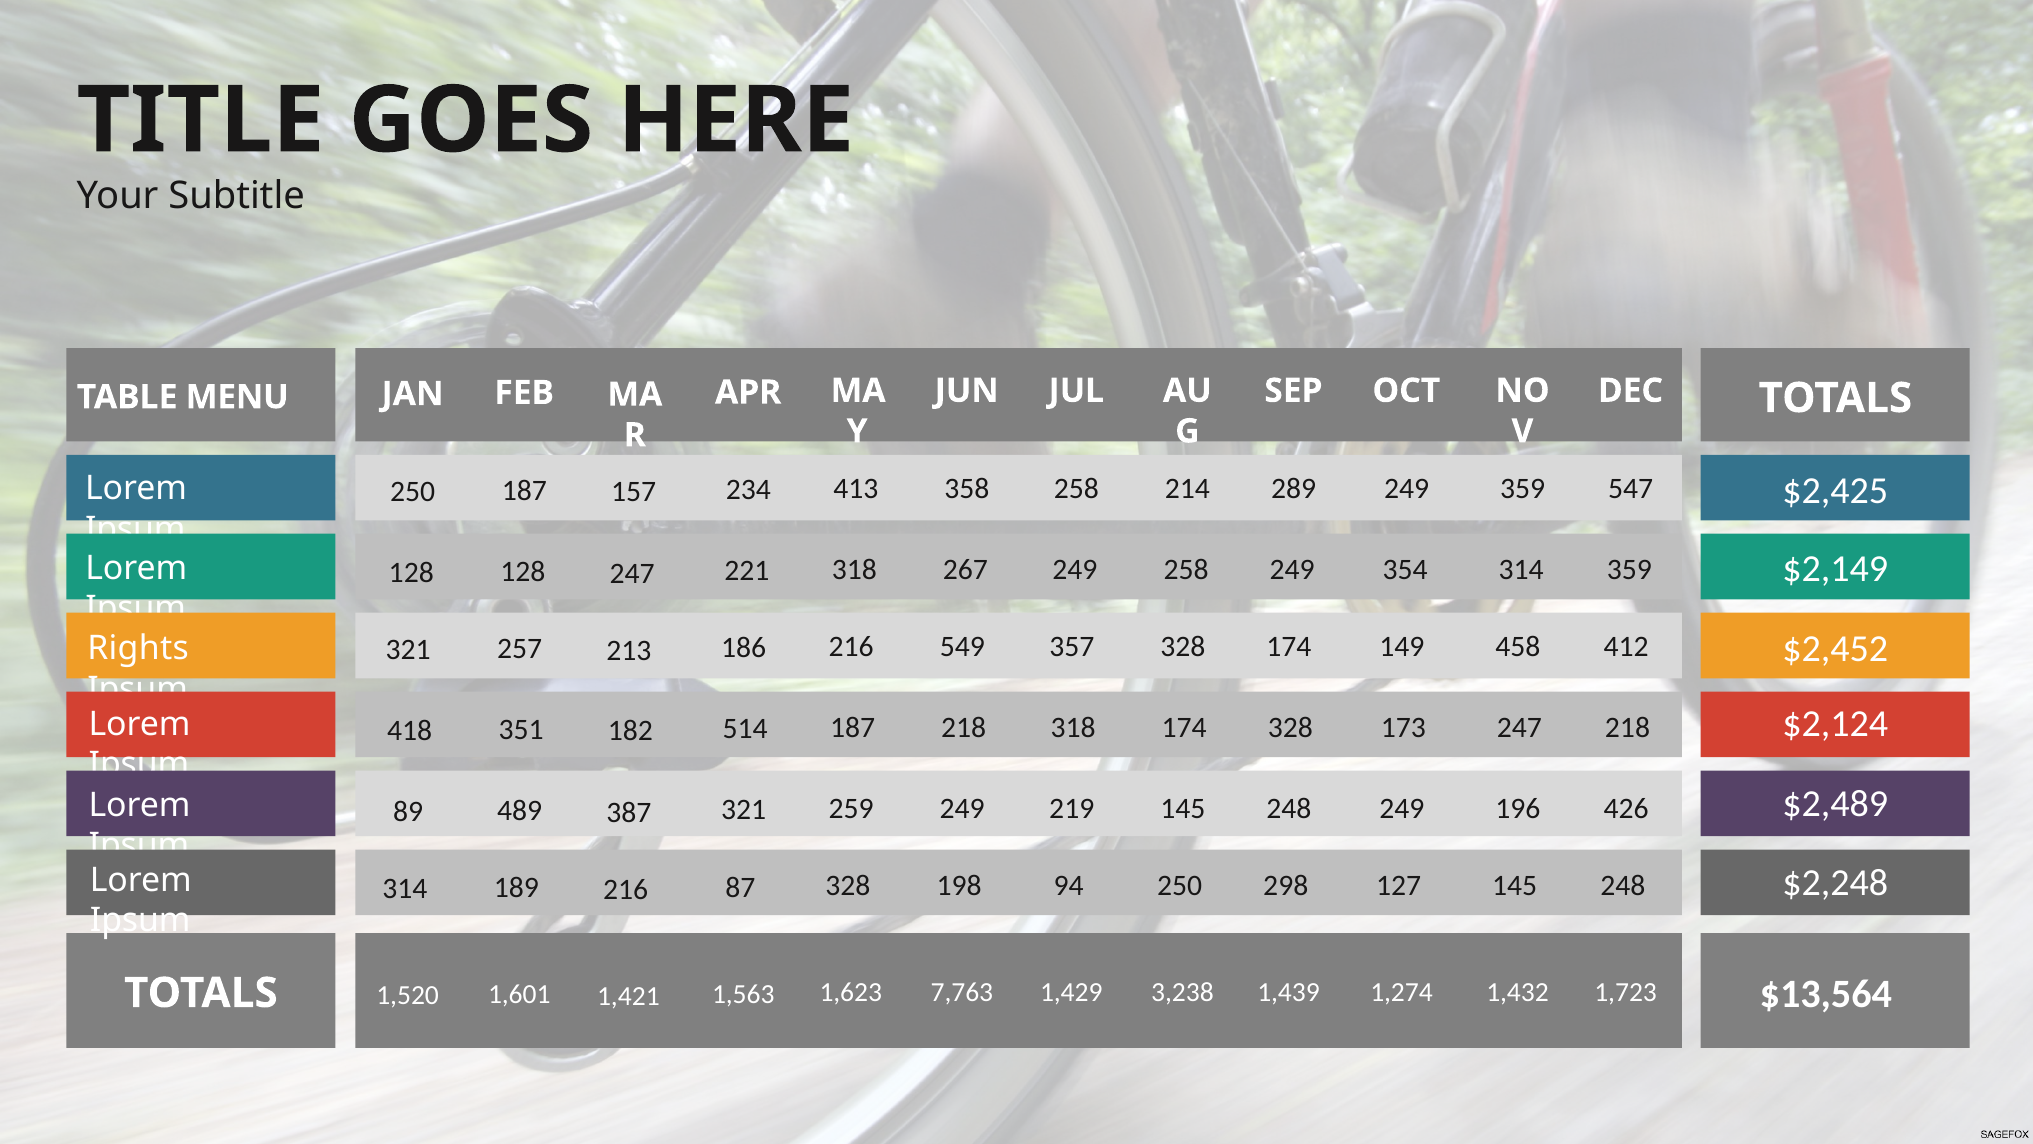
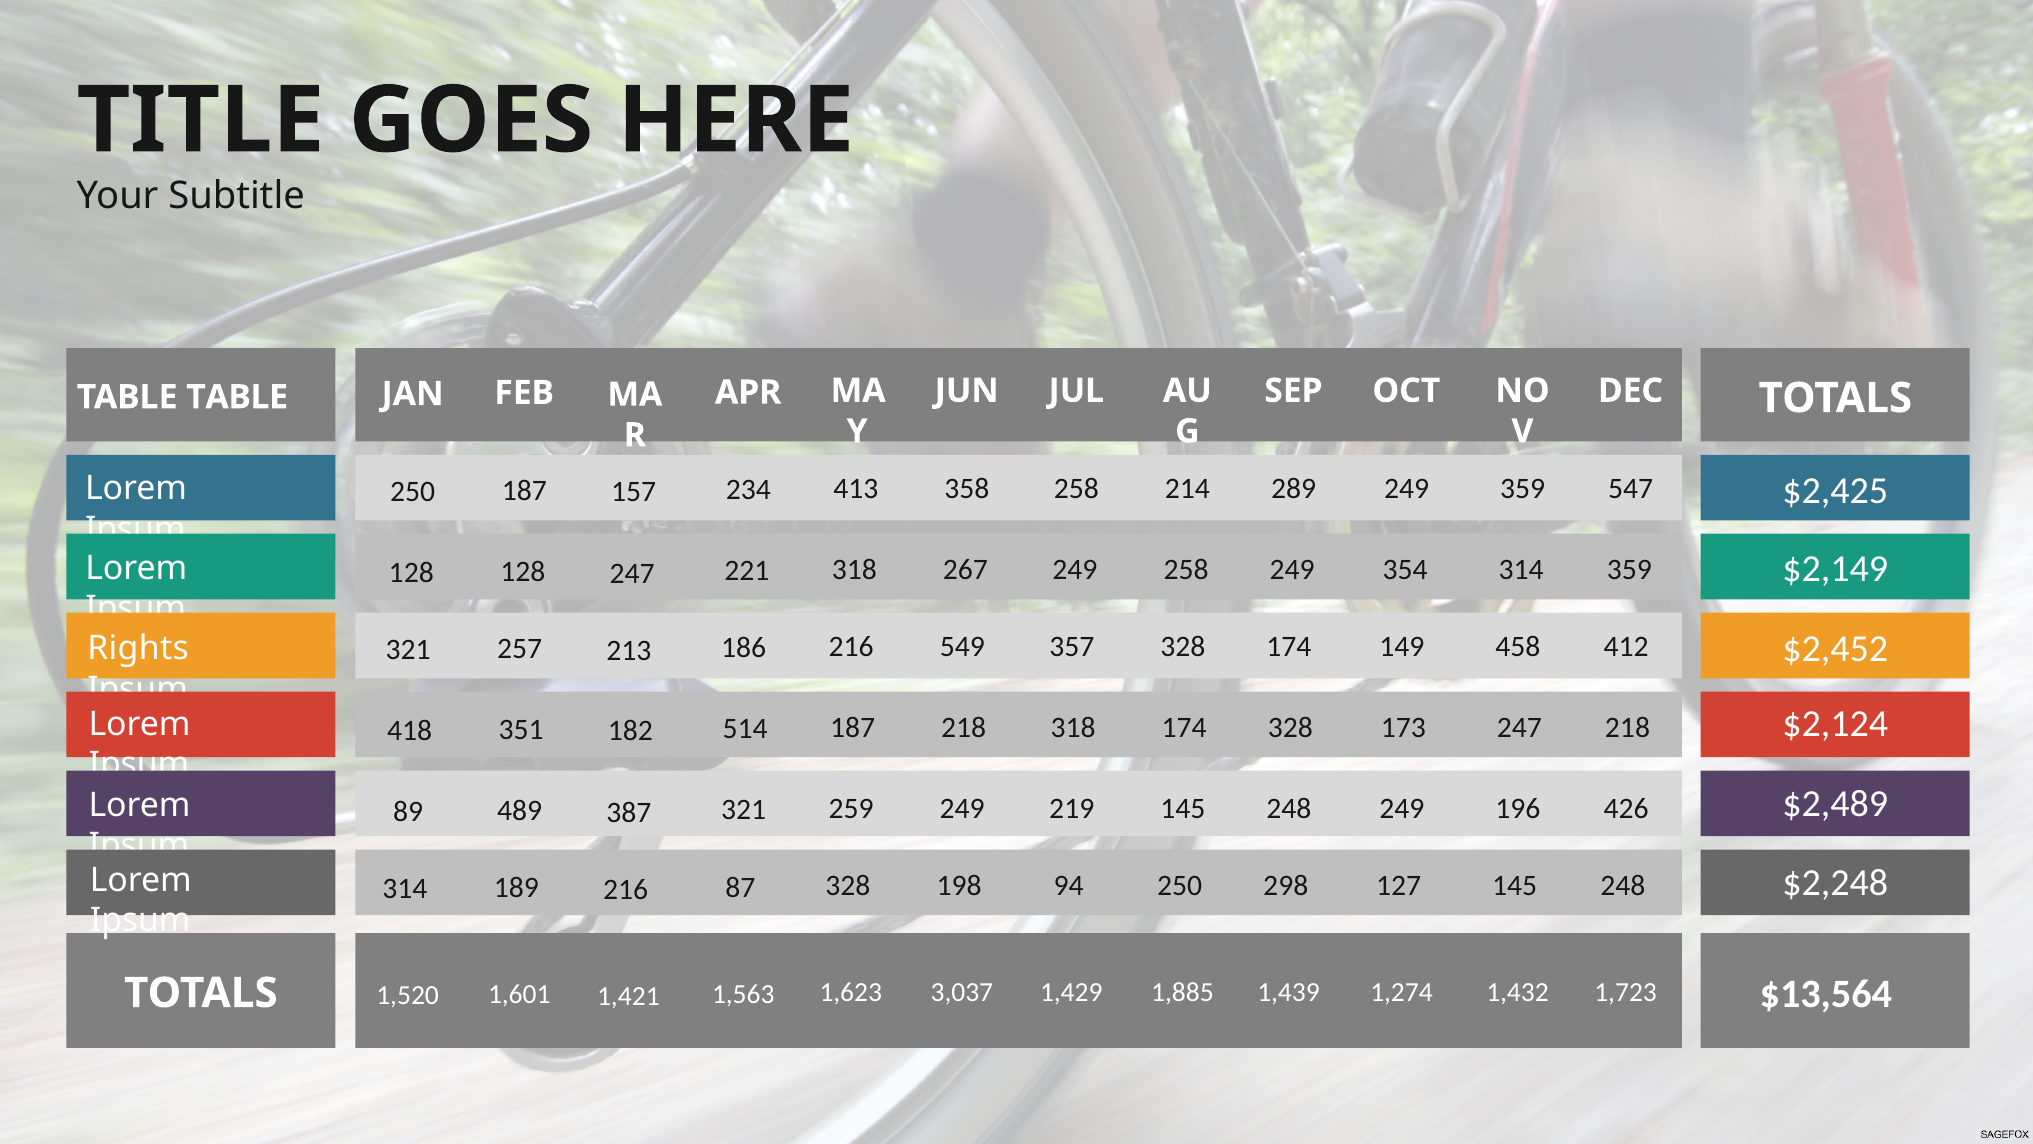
TABLE MENU: MENU -> TABLE (237, 397)
7,763: 7,763 -> 3,037 (962, 992)
3,238: 3,238 -> 1,885 (1182, 992)
